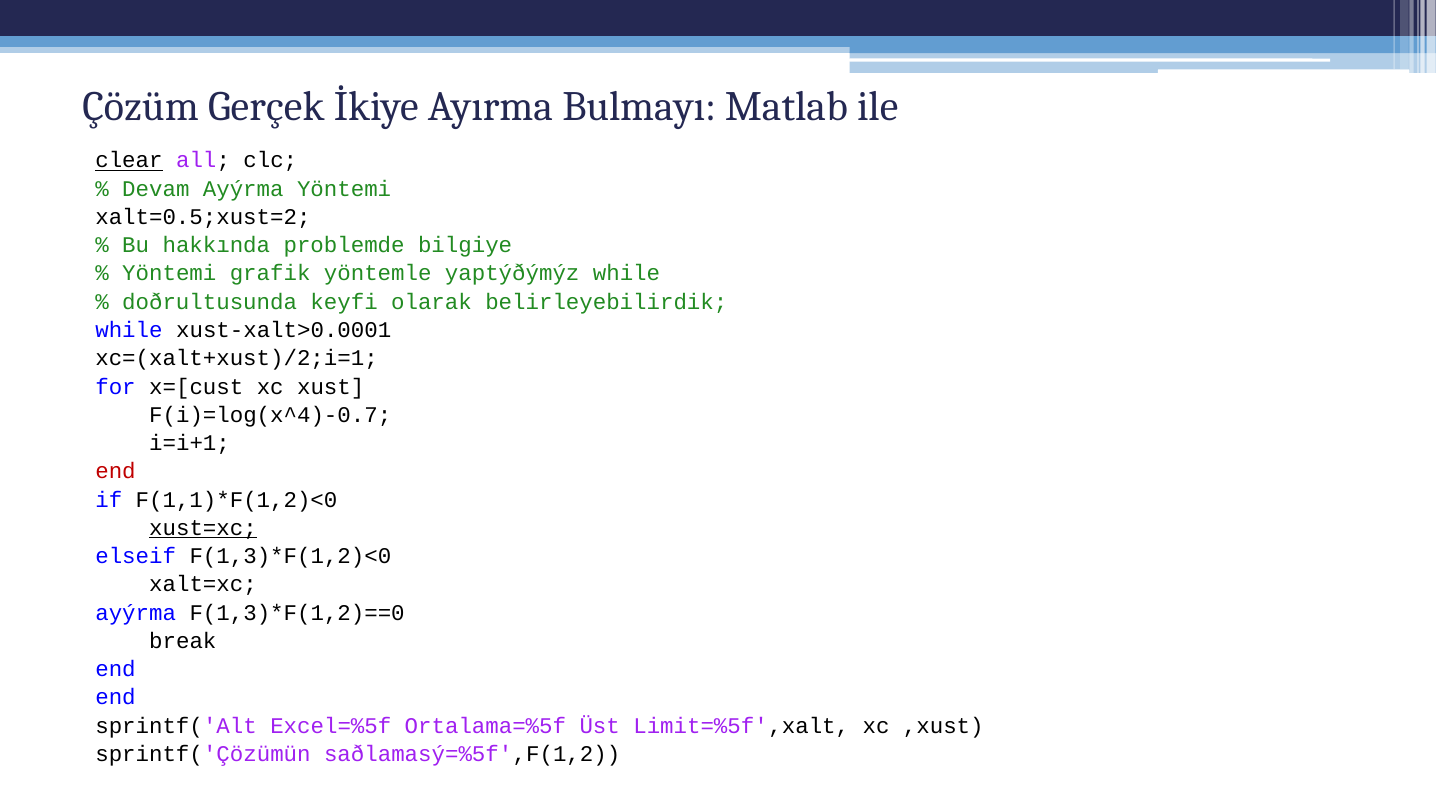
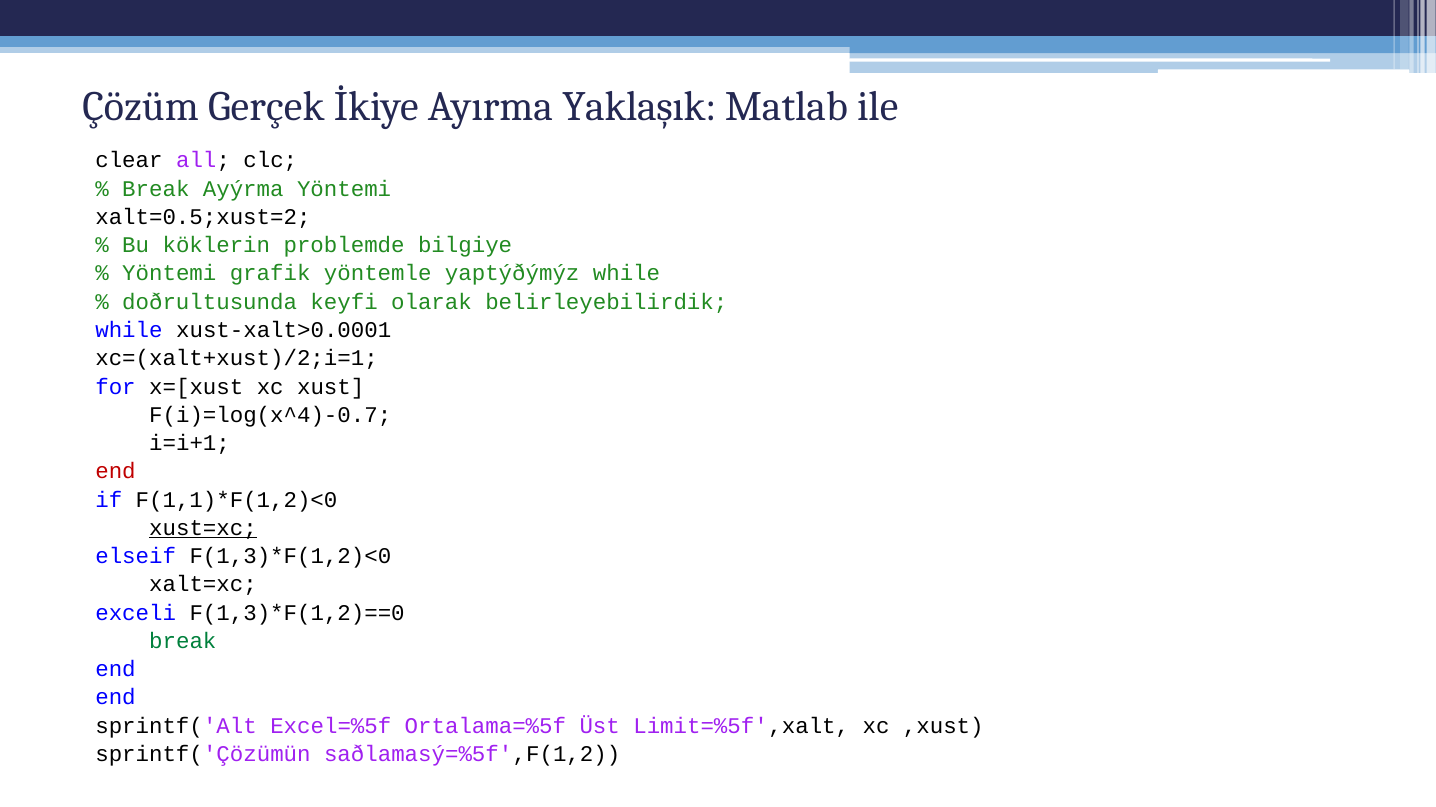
Bulmayı: Bulmayı -> Yaklaşık (639, 106)
clear underline: present -> none (129, 161)
Devam: Devam -> Break (156, 189)
hakkında: hakkında -> köklerin (216, 246)
x=[cust: x=[cust -> x=[xust (196, 387)
ayýrma: ayýrma -> exceli (136, 613)
break colour: black -> green (183, 642)
